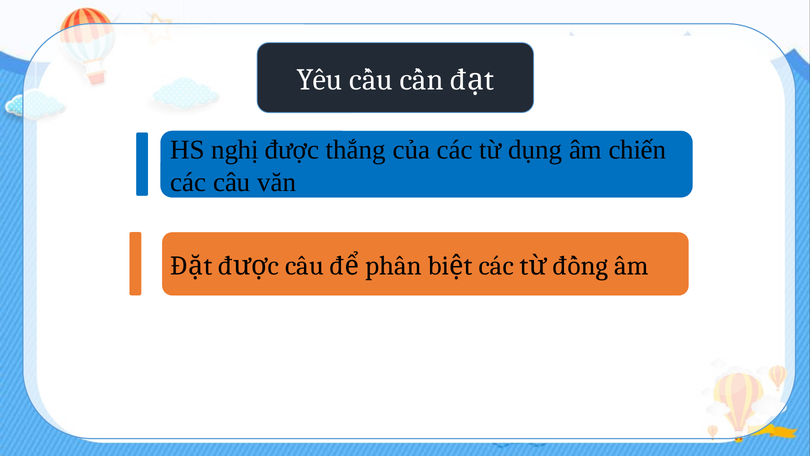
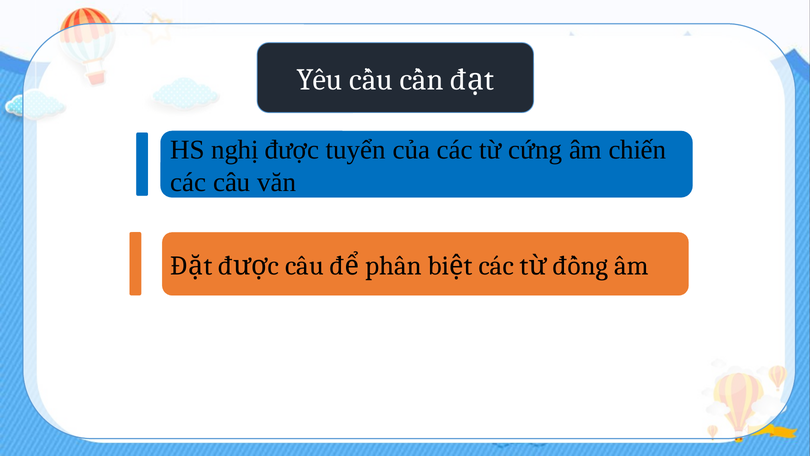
thắng: thắng -> tuyển (356, 150)
dụng: dụng -> cứng (535, 150)
